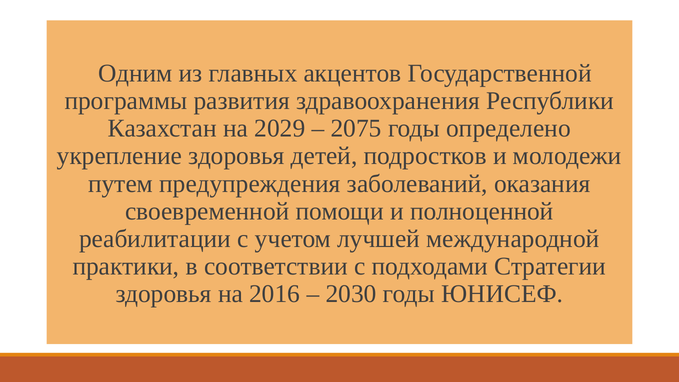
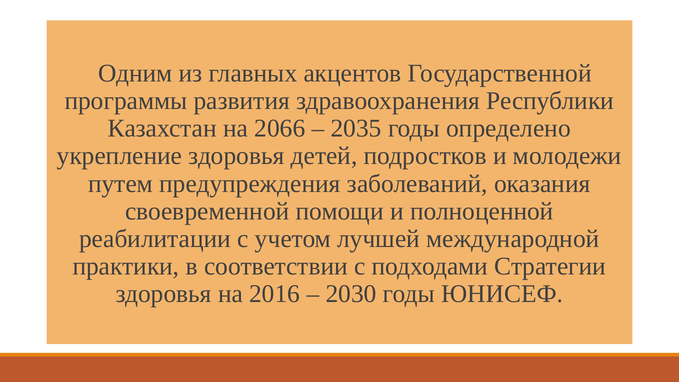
2029: 2029 -> 2066 (280, 129)
2075: 2075 -> 2035 (356, 129)
